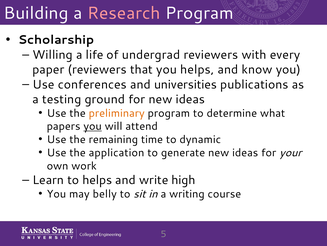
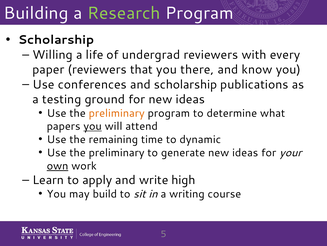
Research colour: pink -> light green (124, 13)
you helps: helps -> there (197, 69)
and universities: universities -> scholarship (186, 84)
application: application -> preliminary (117, 152)
own underline: none -> present (58, 165)
to helps: helps -> apply (97, 180)
belly: belly -> build (105, 193)
